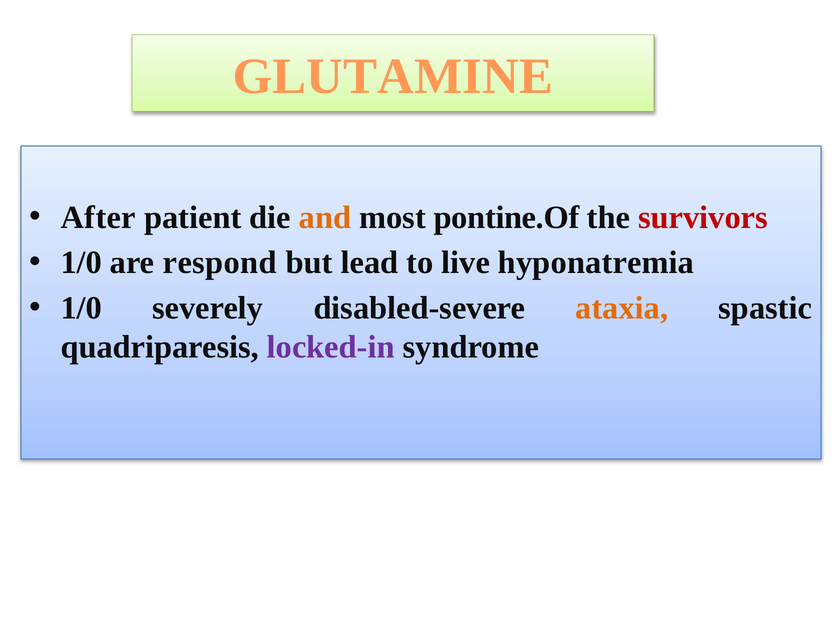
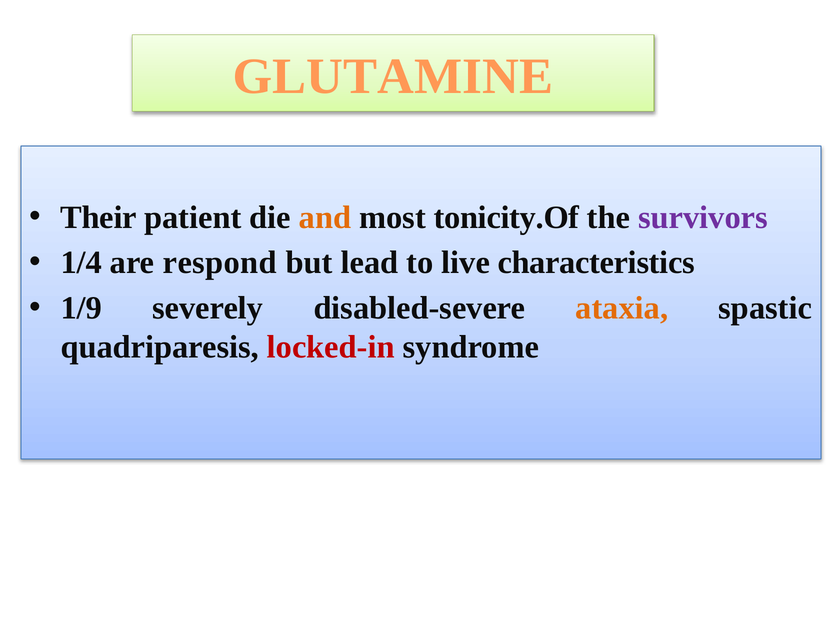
After: After -> Their (99, 217)
pontine.Of: pontine.Of -> tonicity.Of (507, 217)
survivors colour: red -> purple (703, 217)
1/0: 1/0 -> 1/4 (81, 263)
hyponatremia: hyponatremia -> characteristics (596, 263)
1/0: 1/0 -> 1/9 (81, 308)
locked-in colour: purple -> red (331, 347)
